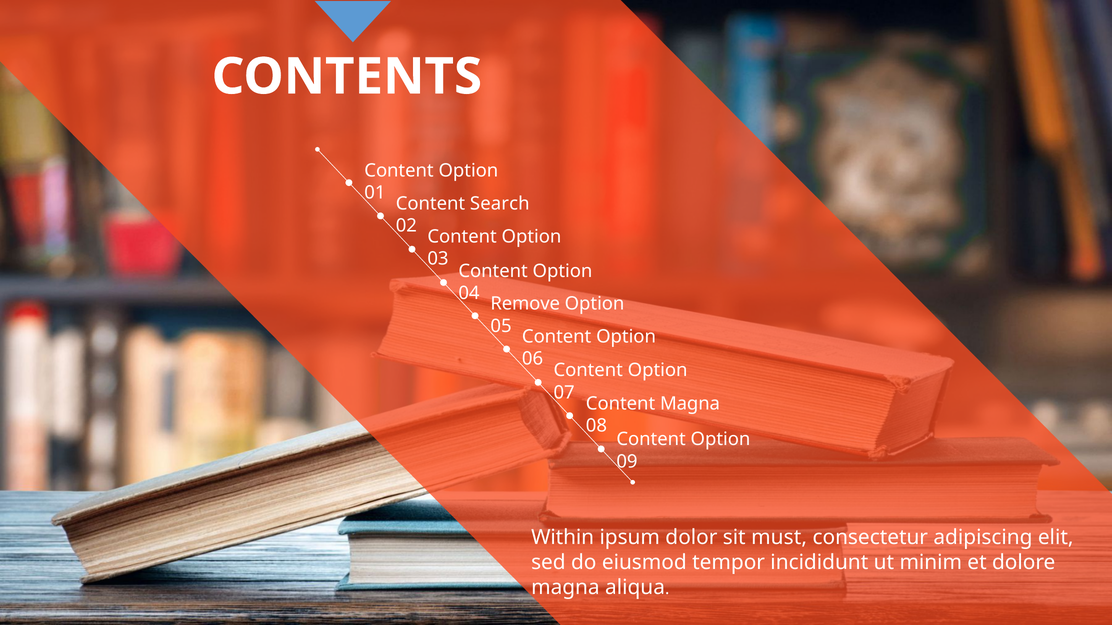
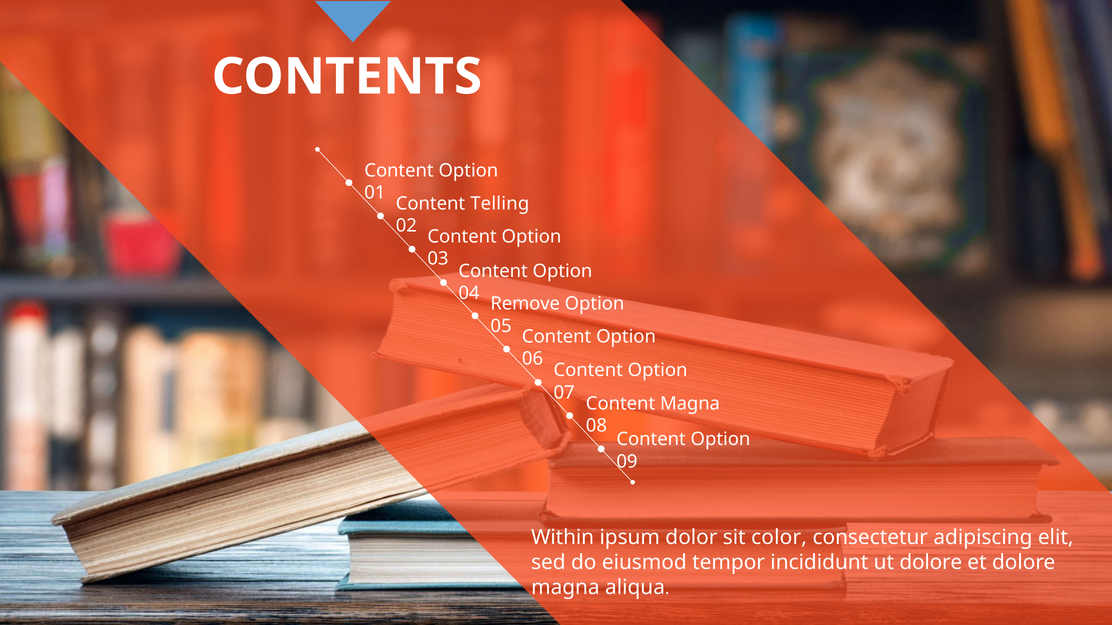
Search: Search -> Telling (500, 204)
must: must -> color (779, 538)
ut minim: minim -> dolore (931, 563)
